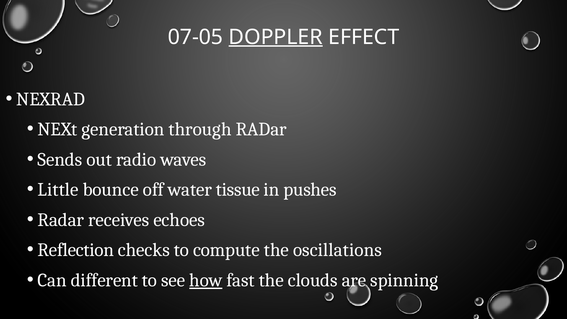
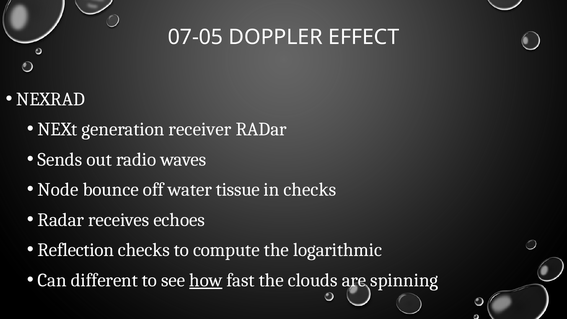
DOPPLER underline: present -> none (276, 37)
through: through -> receiver (200, 129)
Little: Little -> Node (58, 190)
in pushes: pushes -> checks (310, 190)
oscillations: oscillations -> logarithmic (337, 250)
